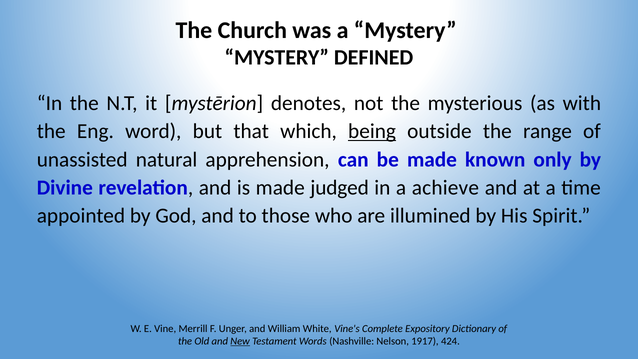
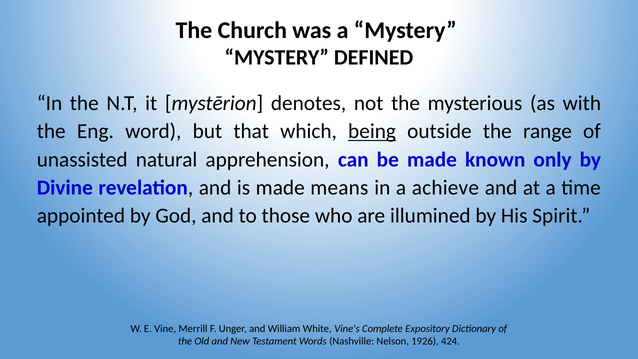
judged: judged -> means (339, 188)
New underline: present -> none (240, 341)
1917: 1917 -> 1926 (425, 341)
